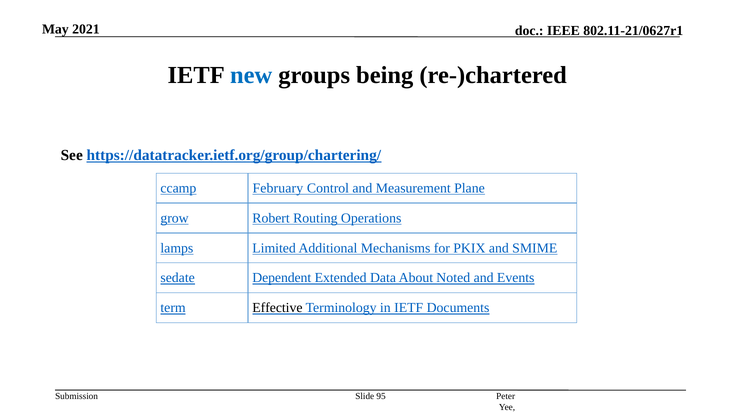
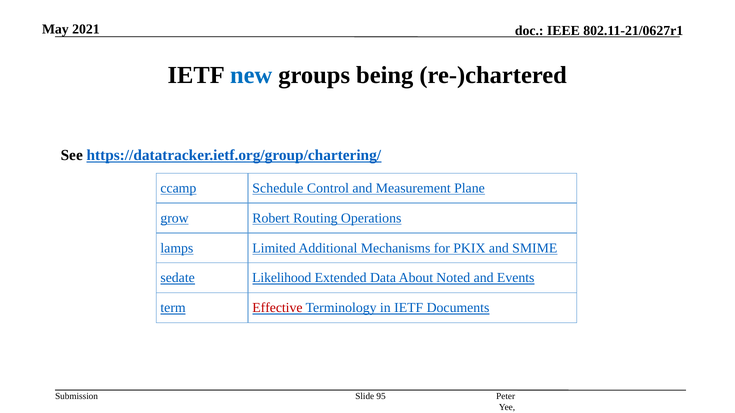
February: February -> Schedule (278, 188)
Dependent: Dependent -> Likelihood (282, 278)
Effective colour: black -> red (277, 308)
